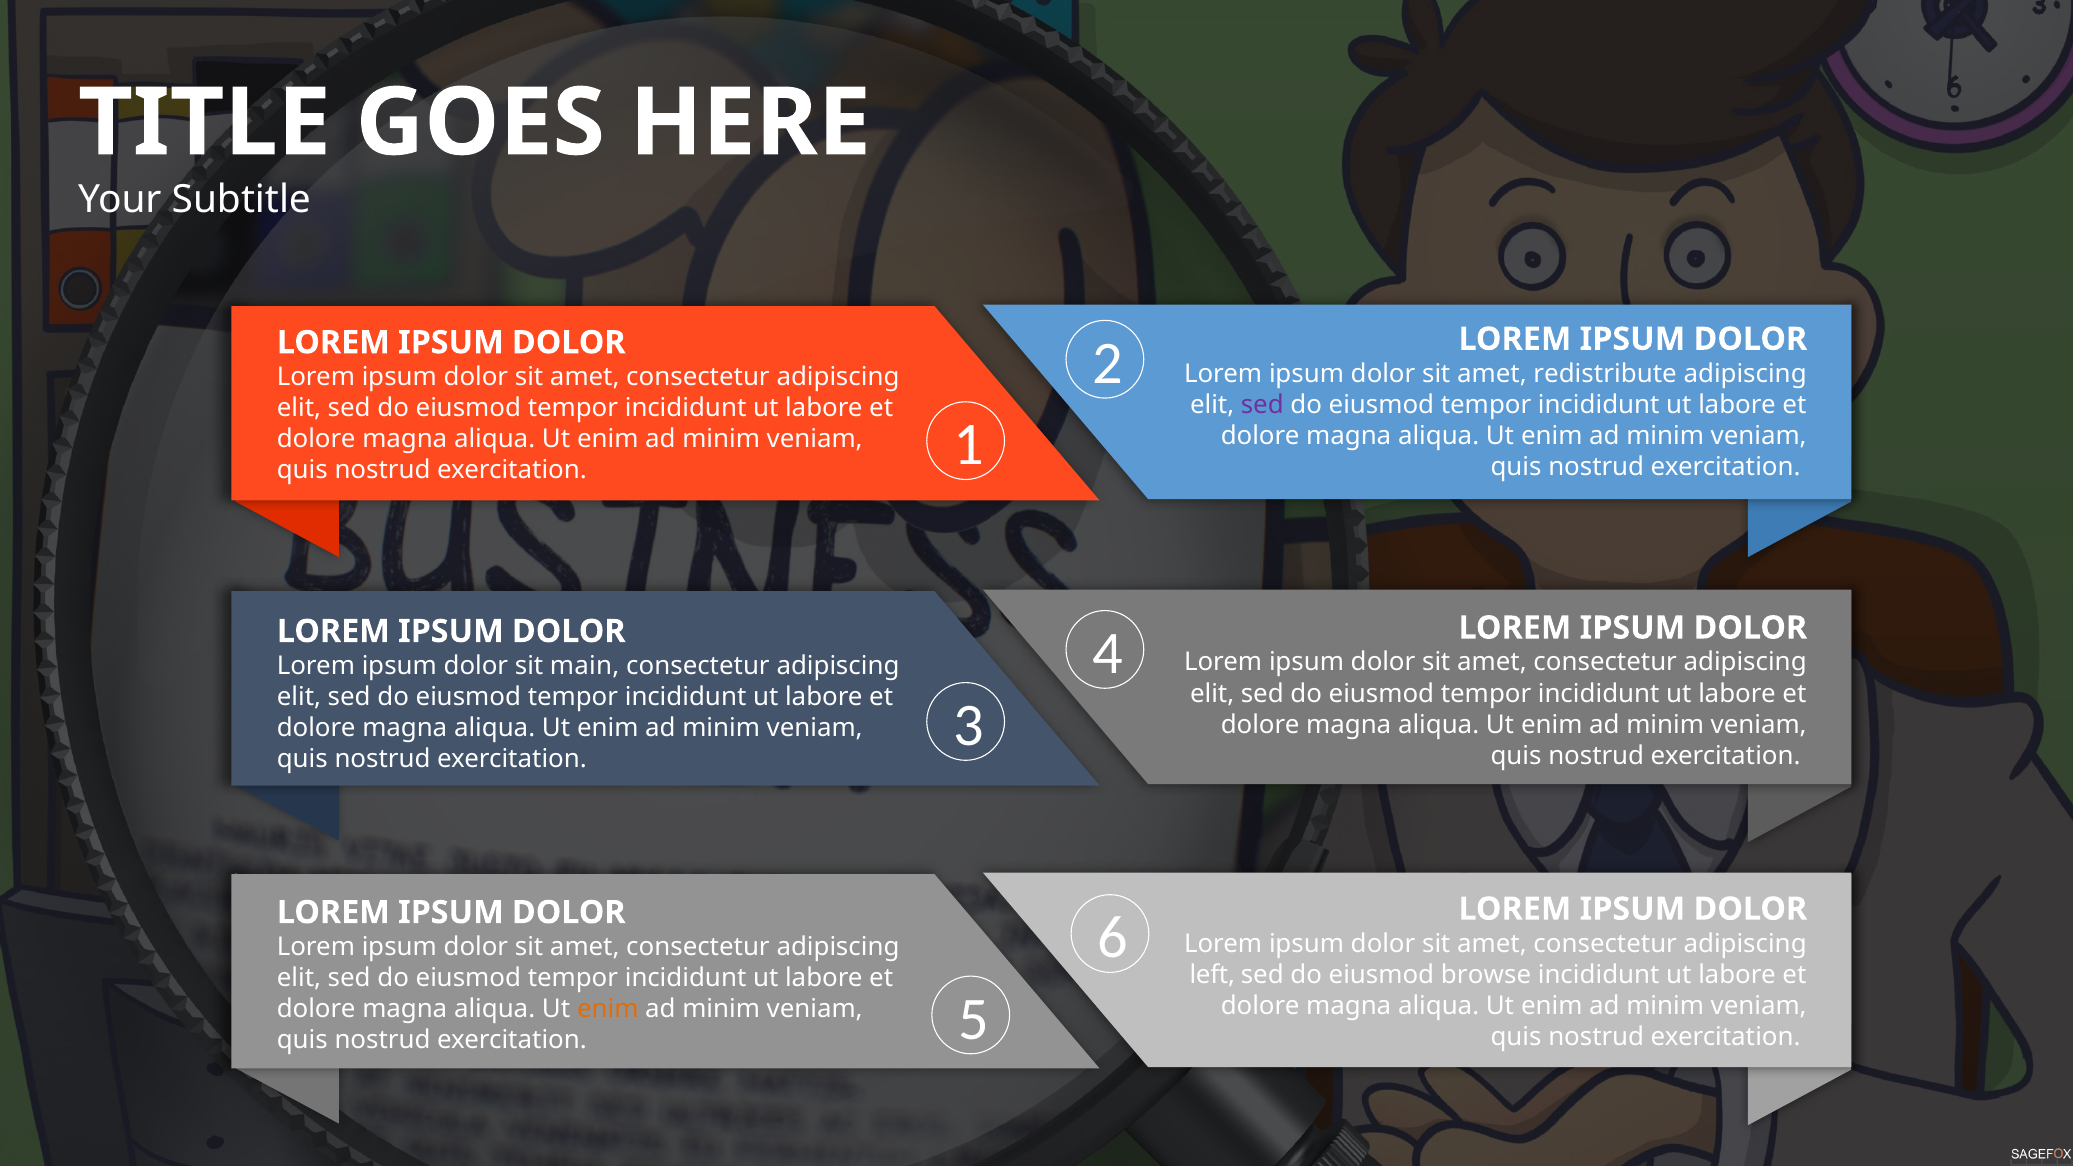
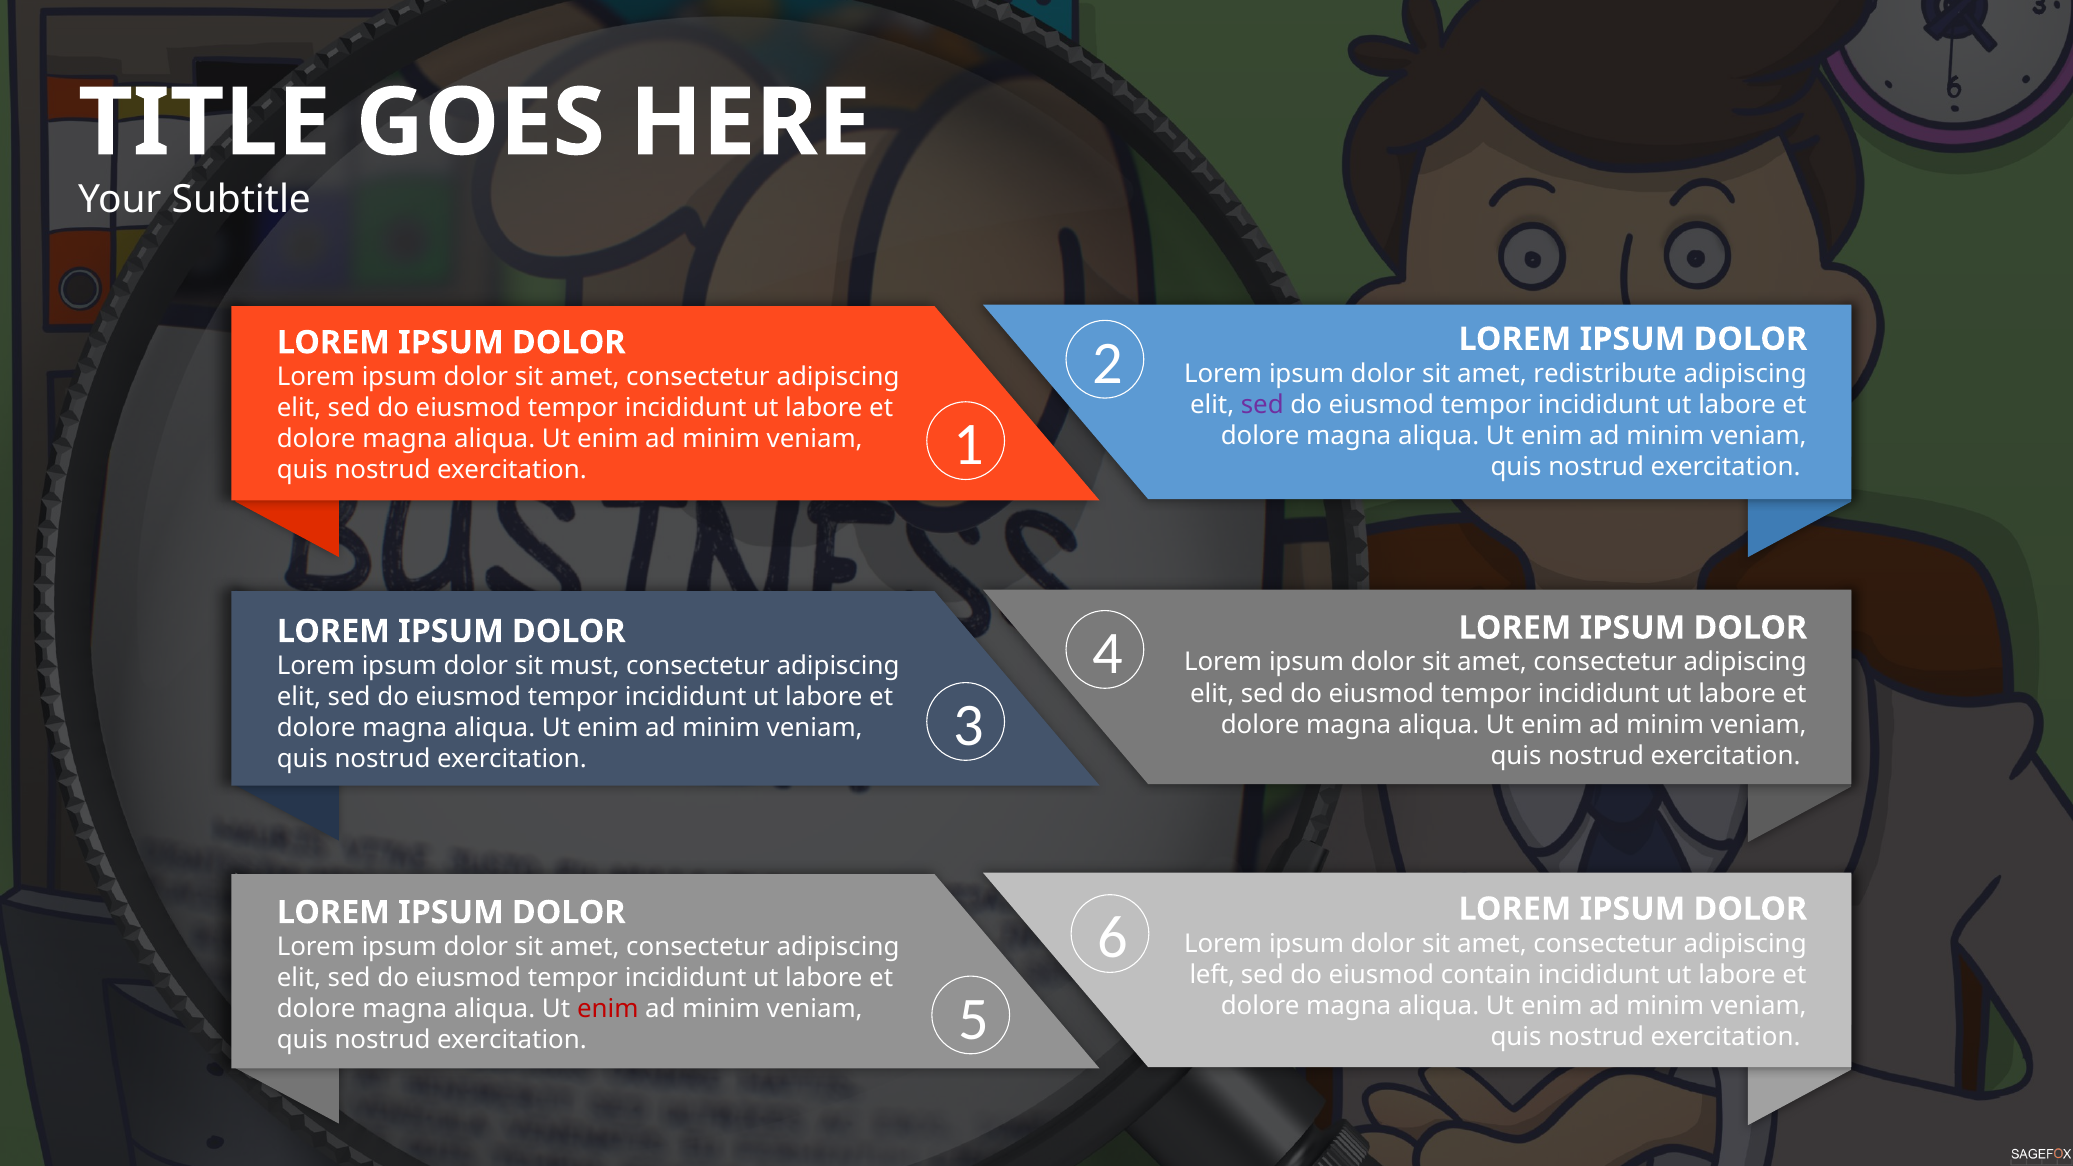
main: main -> must (585, 666)
browse: browse -> contain (1486, 975)
enim colour: orange -> red (608, 1009)
